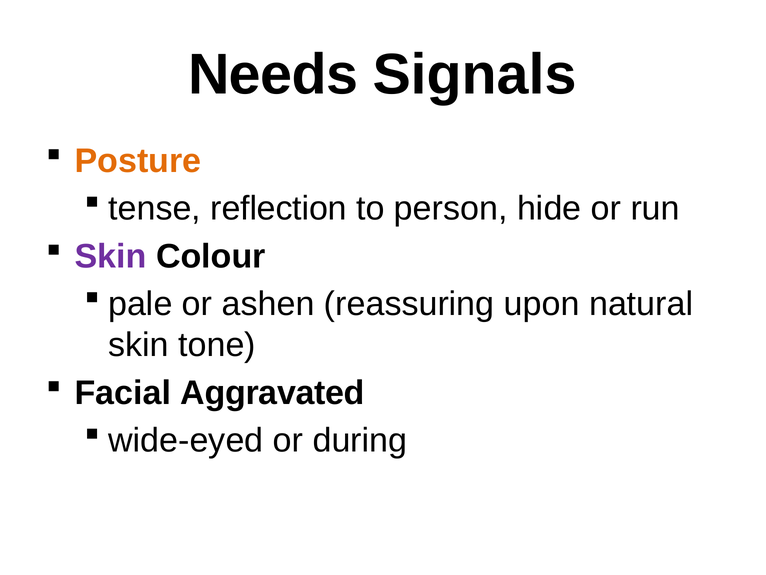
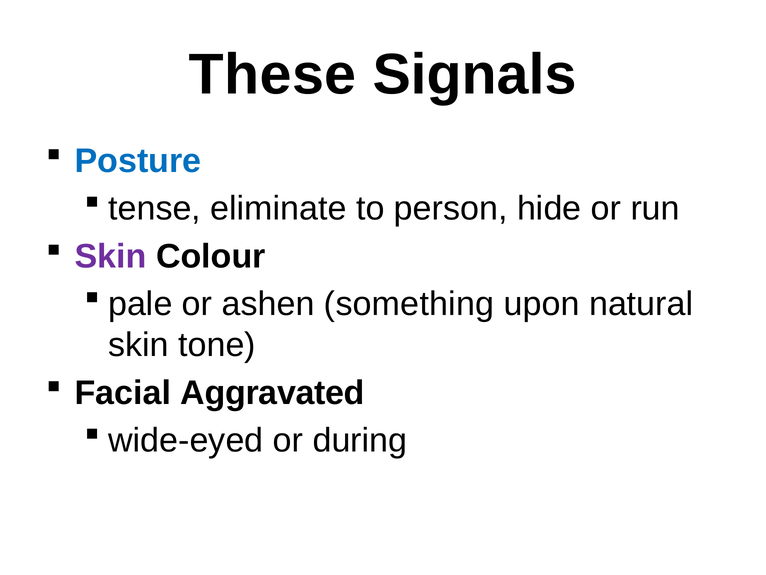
Needs: Needs -> These (273, 75)
Posture colour: orange -> blue (138, 161)
reflection: reflection -> eliminate (278, 208)
reassuring: reassuring -> something (409, 304)
